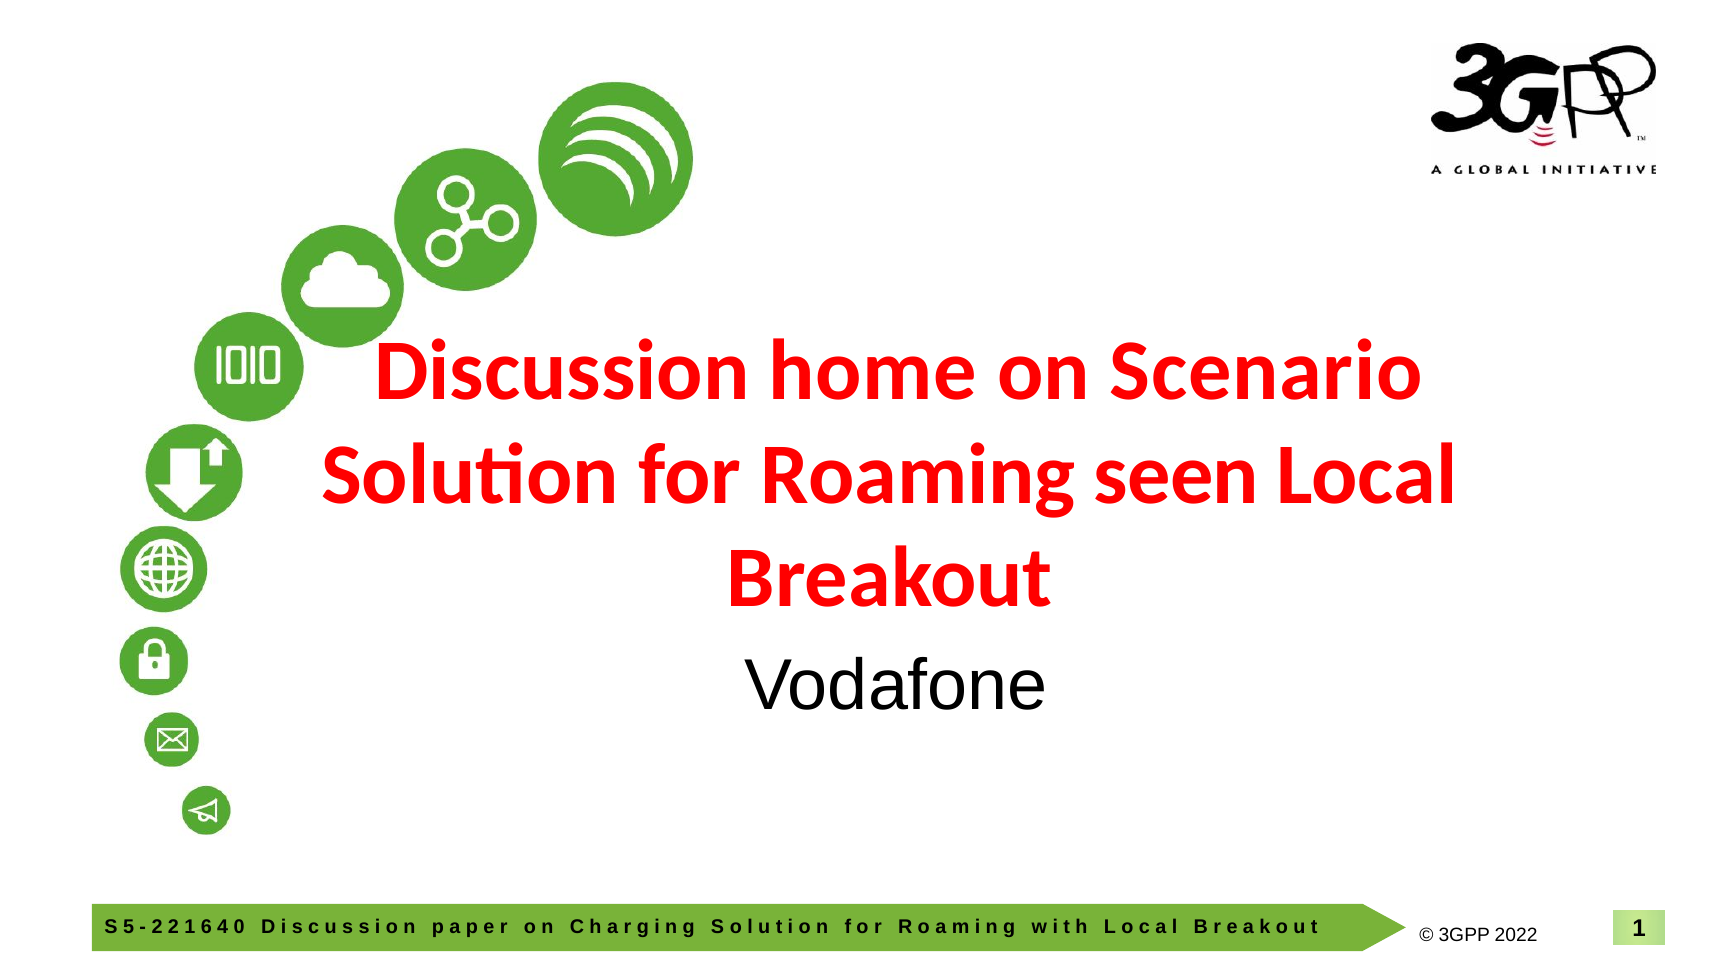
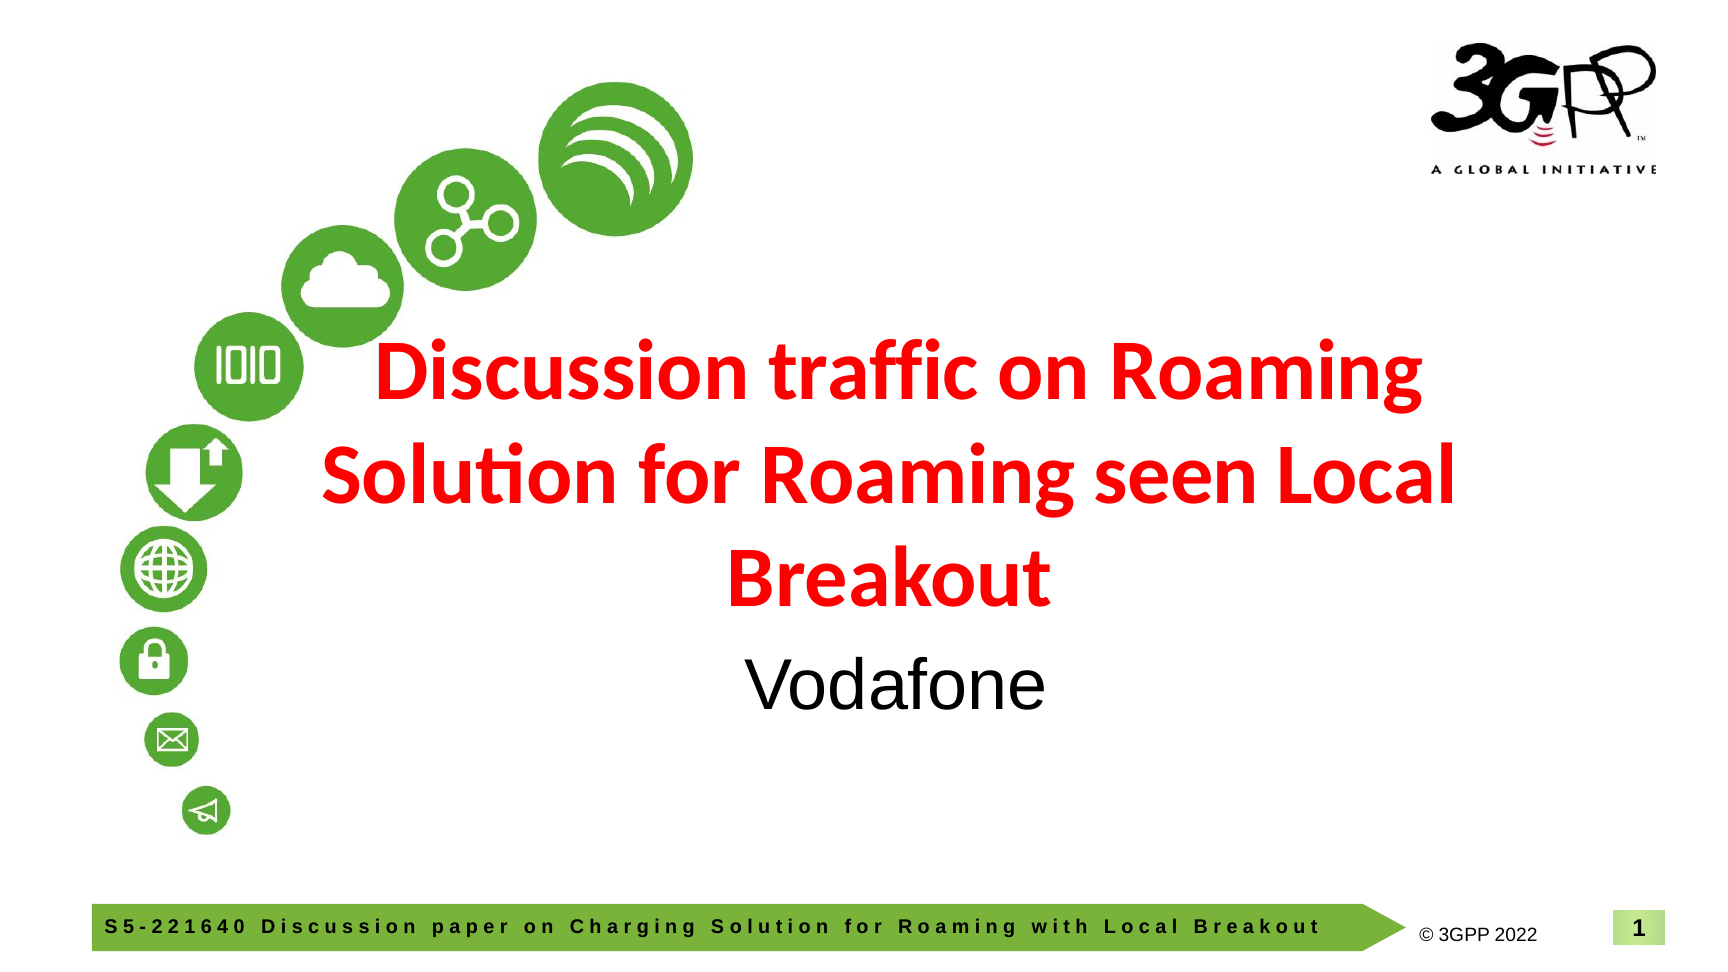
home: home -> traffic (874, 371)
on Scenario: Scenario -> Roaming (1267, 371)
